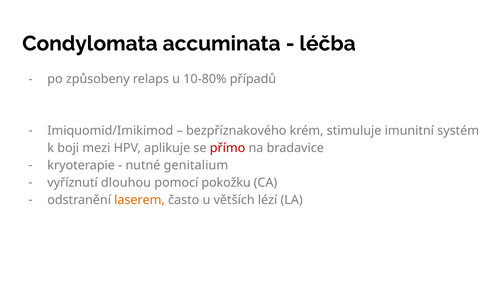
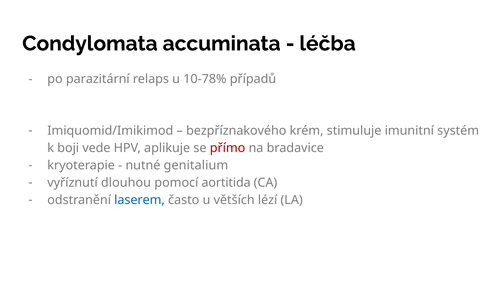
způsobeny: způsobeny -> parazitární (98, 79)
10-80%: 10-80% -> 10-78% (205, 79)
mezi: mezi -> vede (96, 148)
pokožku: pokožku -> aortitida (226, 183)
laserem colour: orange -> blue (140, 200)
